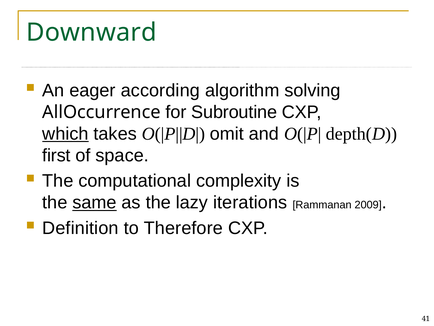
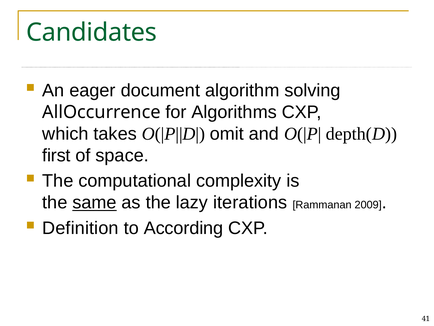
Downward: Downward -> Candidates (92, 32)
according: according -> document (160, 90)
Subroutine: Subroutine -> Algorithms (234, 112)
which underline: present -> none (65, 134)
Therefore: Therefore -> According (183, 228)
